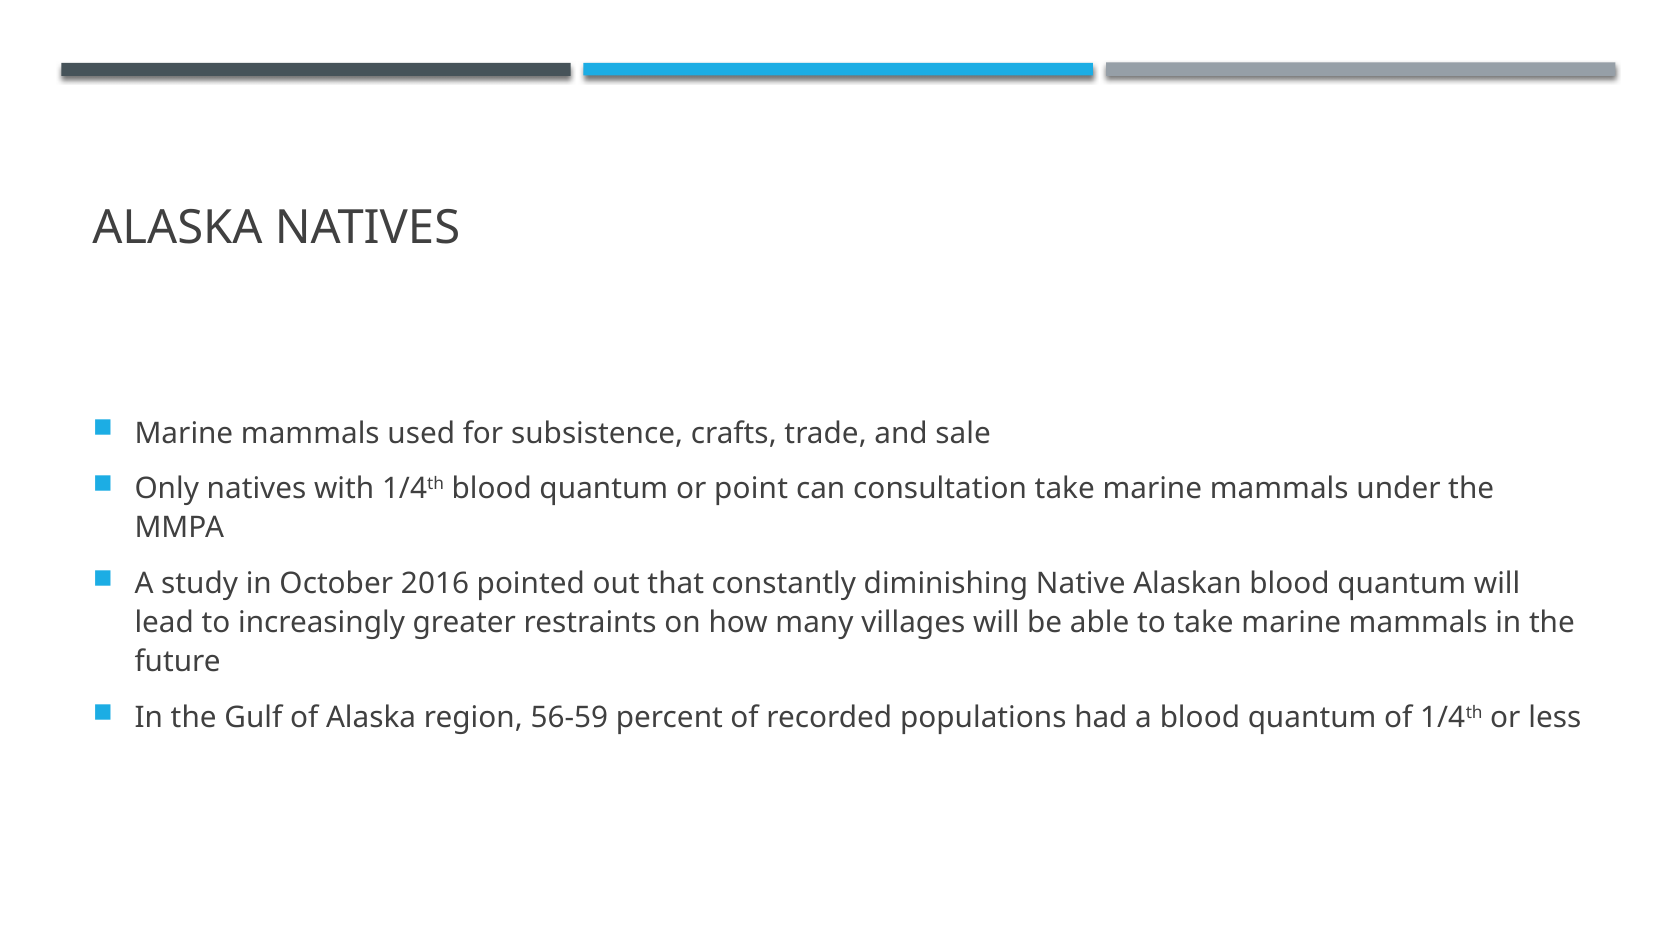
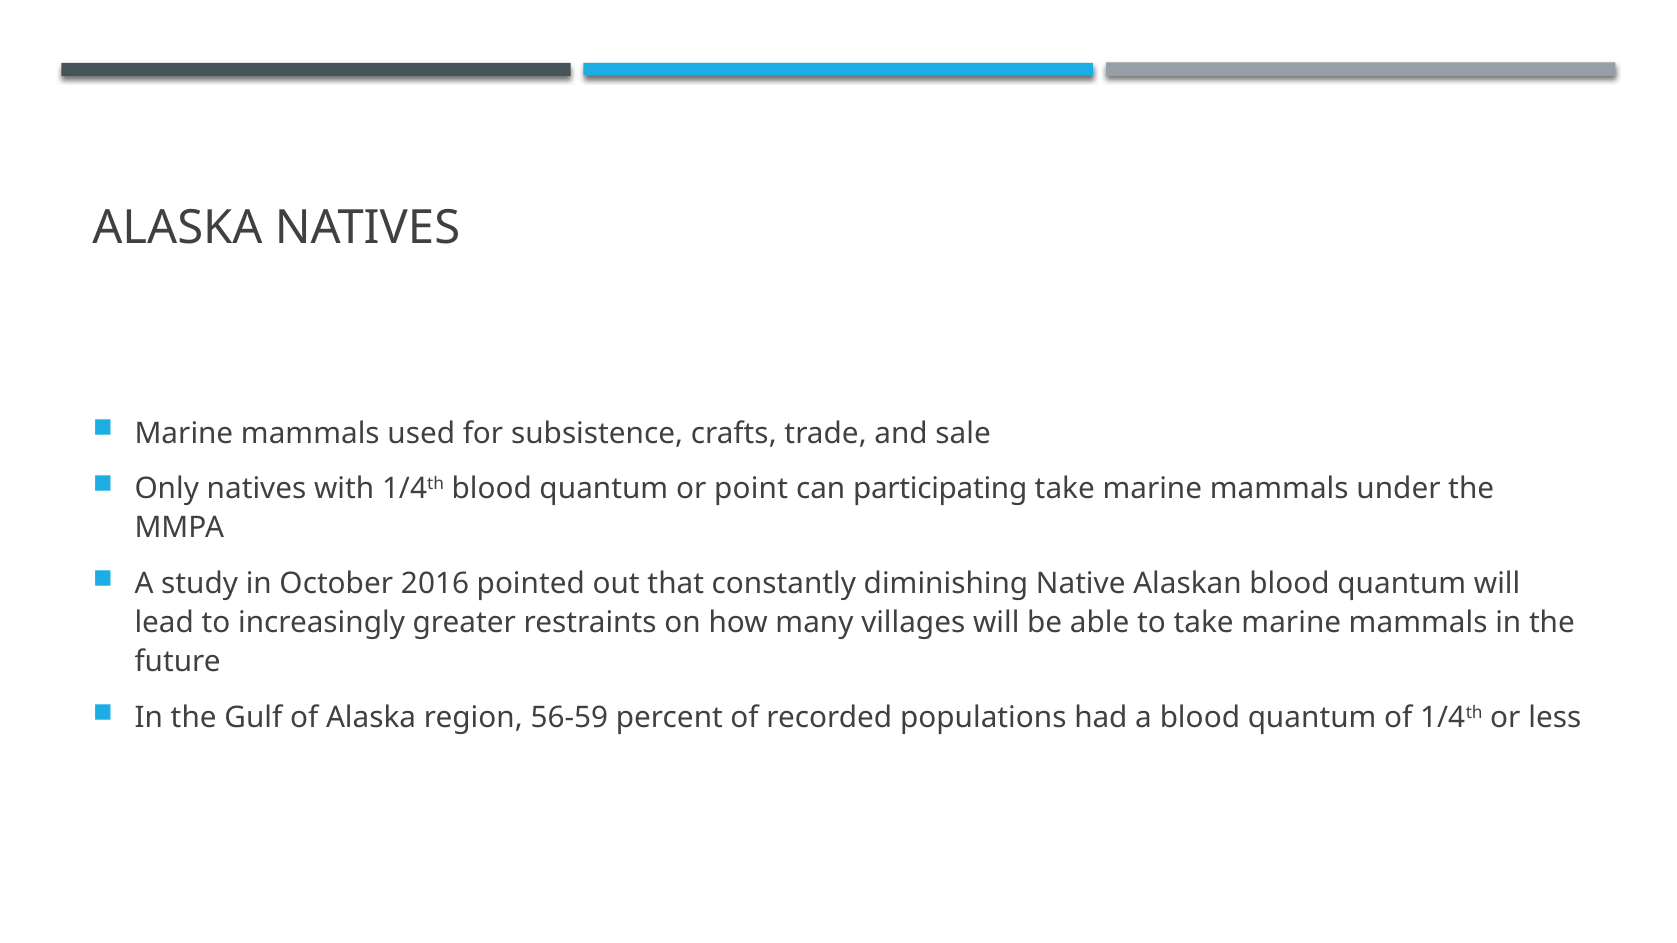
consultation: consultation -> participating (940, 489)
